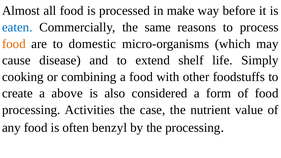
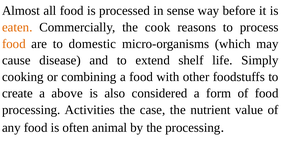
make: make -> sense (181, 11)
eaten colour: blue -> orange (17, 27)
same: same -> cook (158, 27)
benzyl: benzyl -> animal (110, 128)
